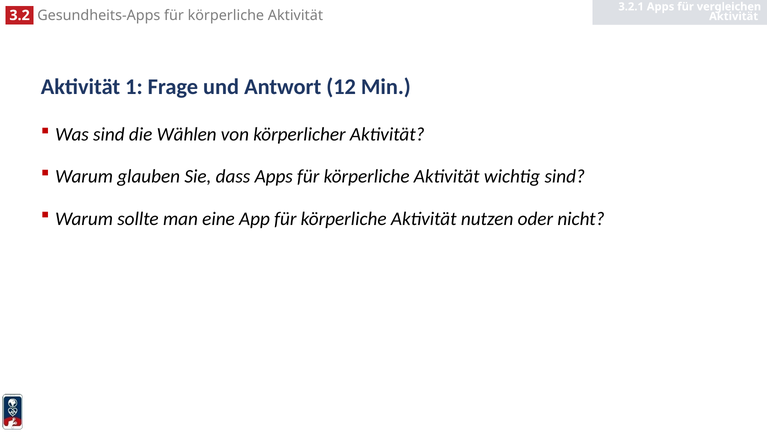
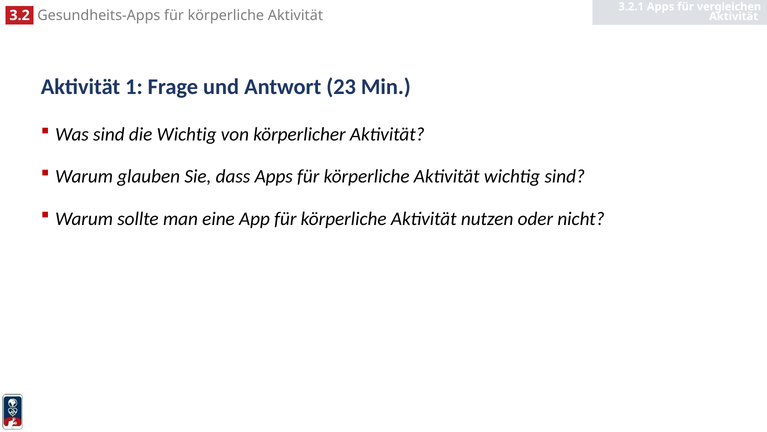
12: 12 -> 23 (341, 87)
die Wählen: Wählen -> Wichtig (187, 134)
